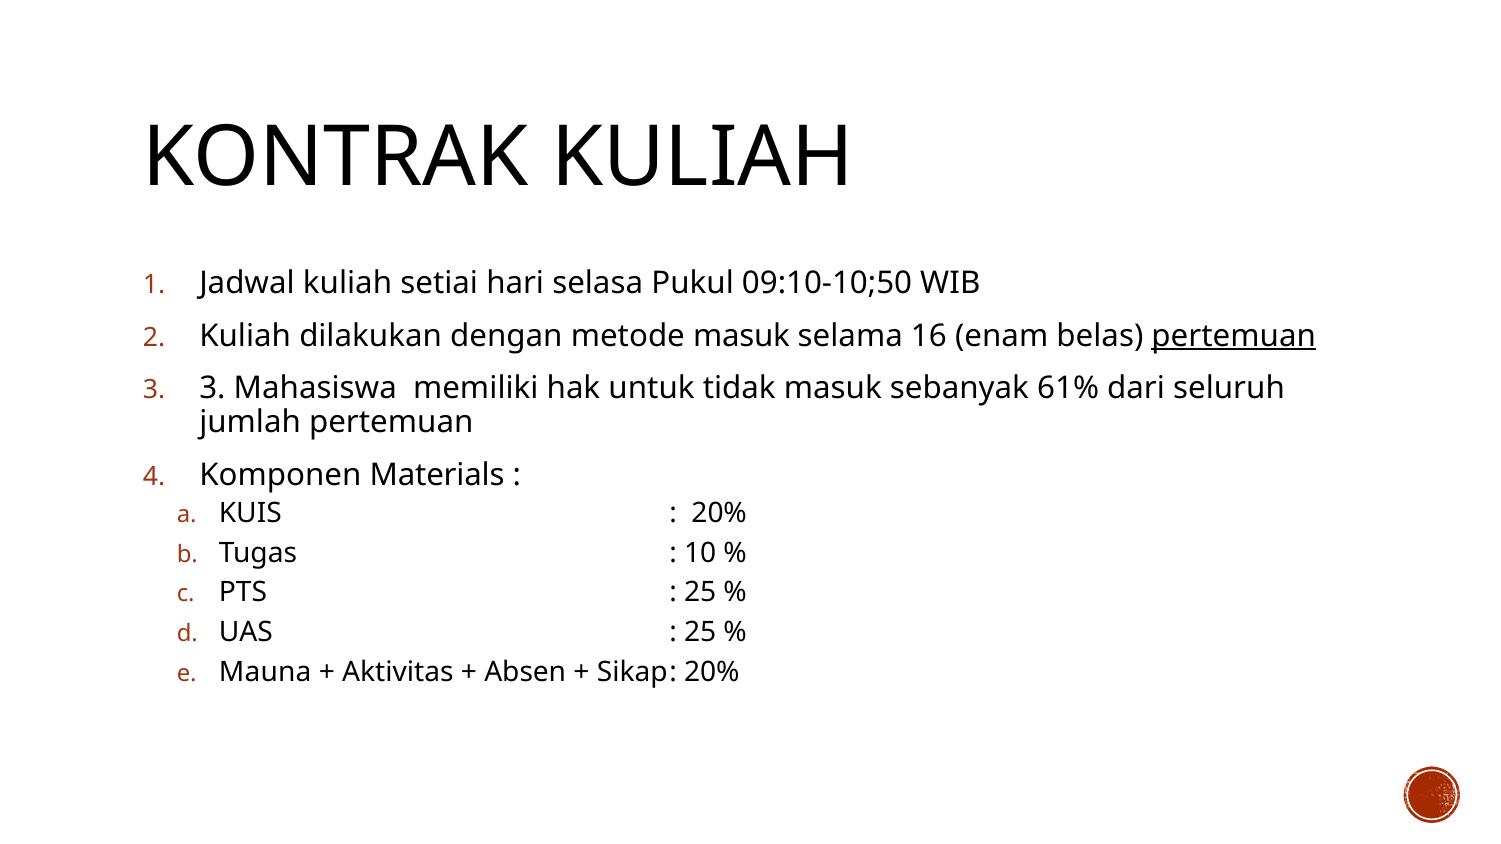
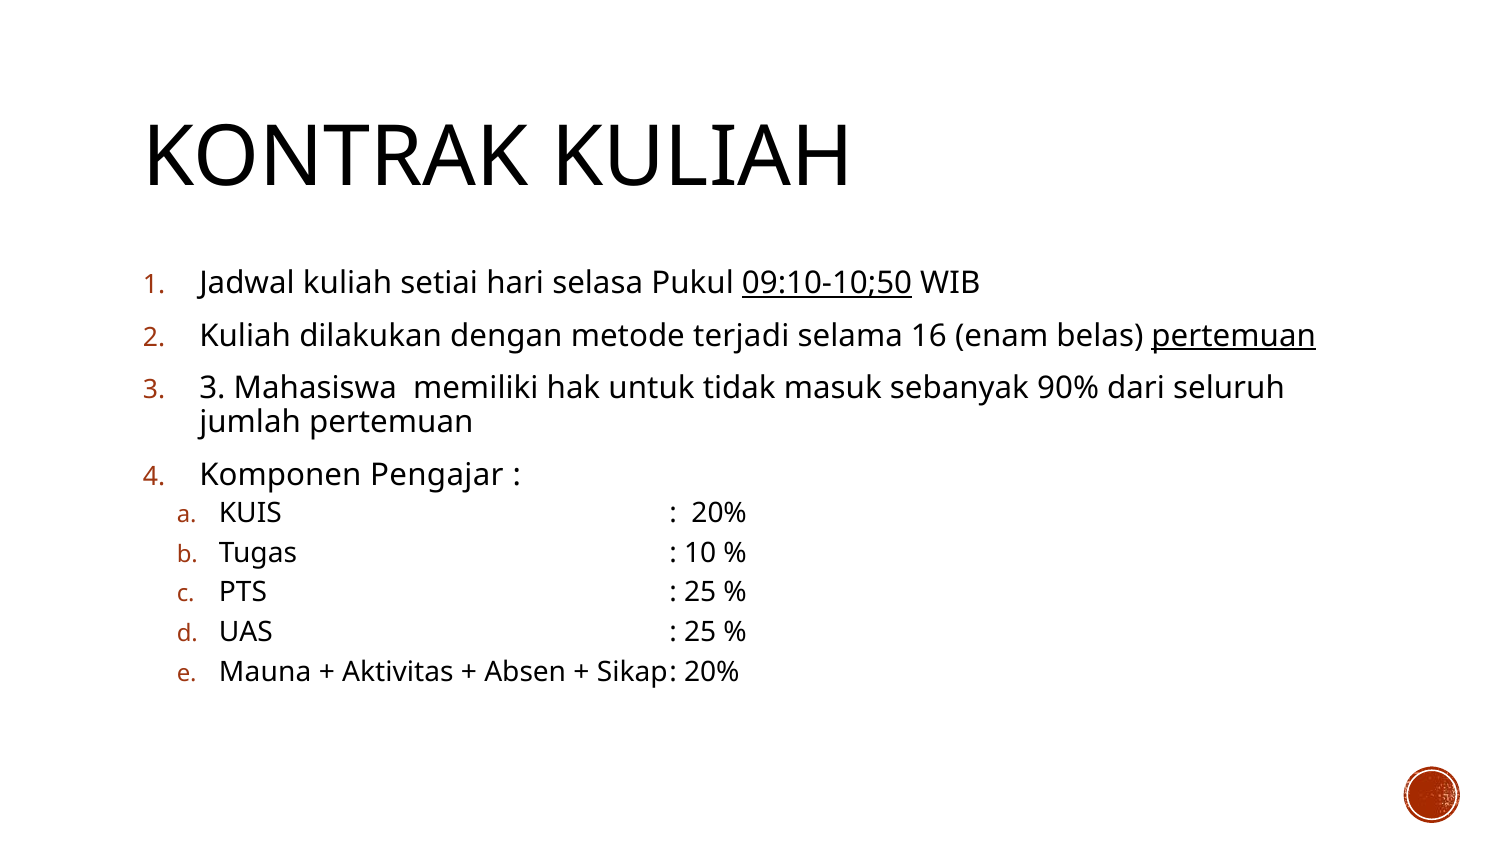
09:10-10;50 underline: none -> present (827, 284)
metode masuk: masuk -> terjadi (741, 336)
61%: 61% -> 90% (1068, 389)
Materials: Materials -> Pengajar (437, 475)
